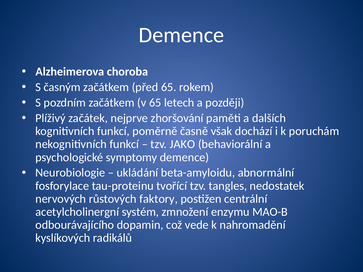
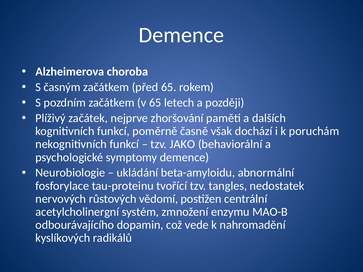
faktory: faktory -> vědomí (159, 199)
